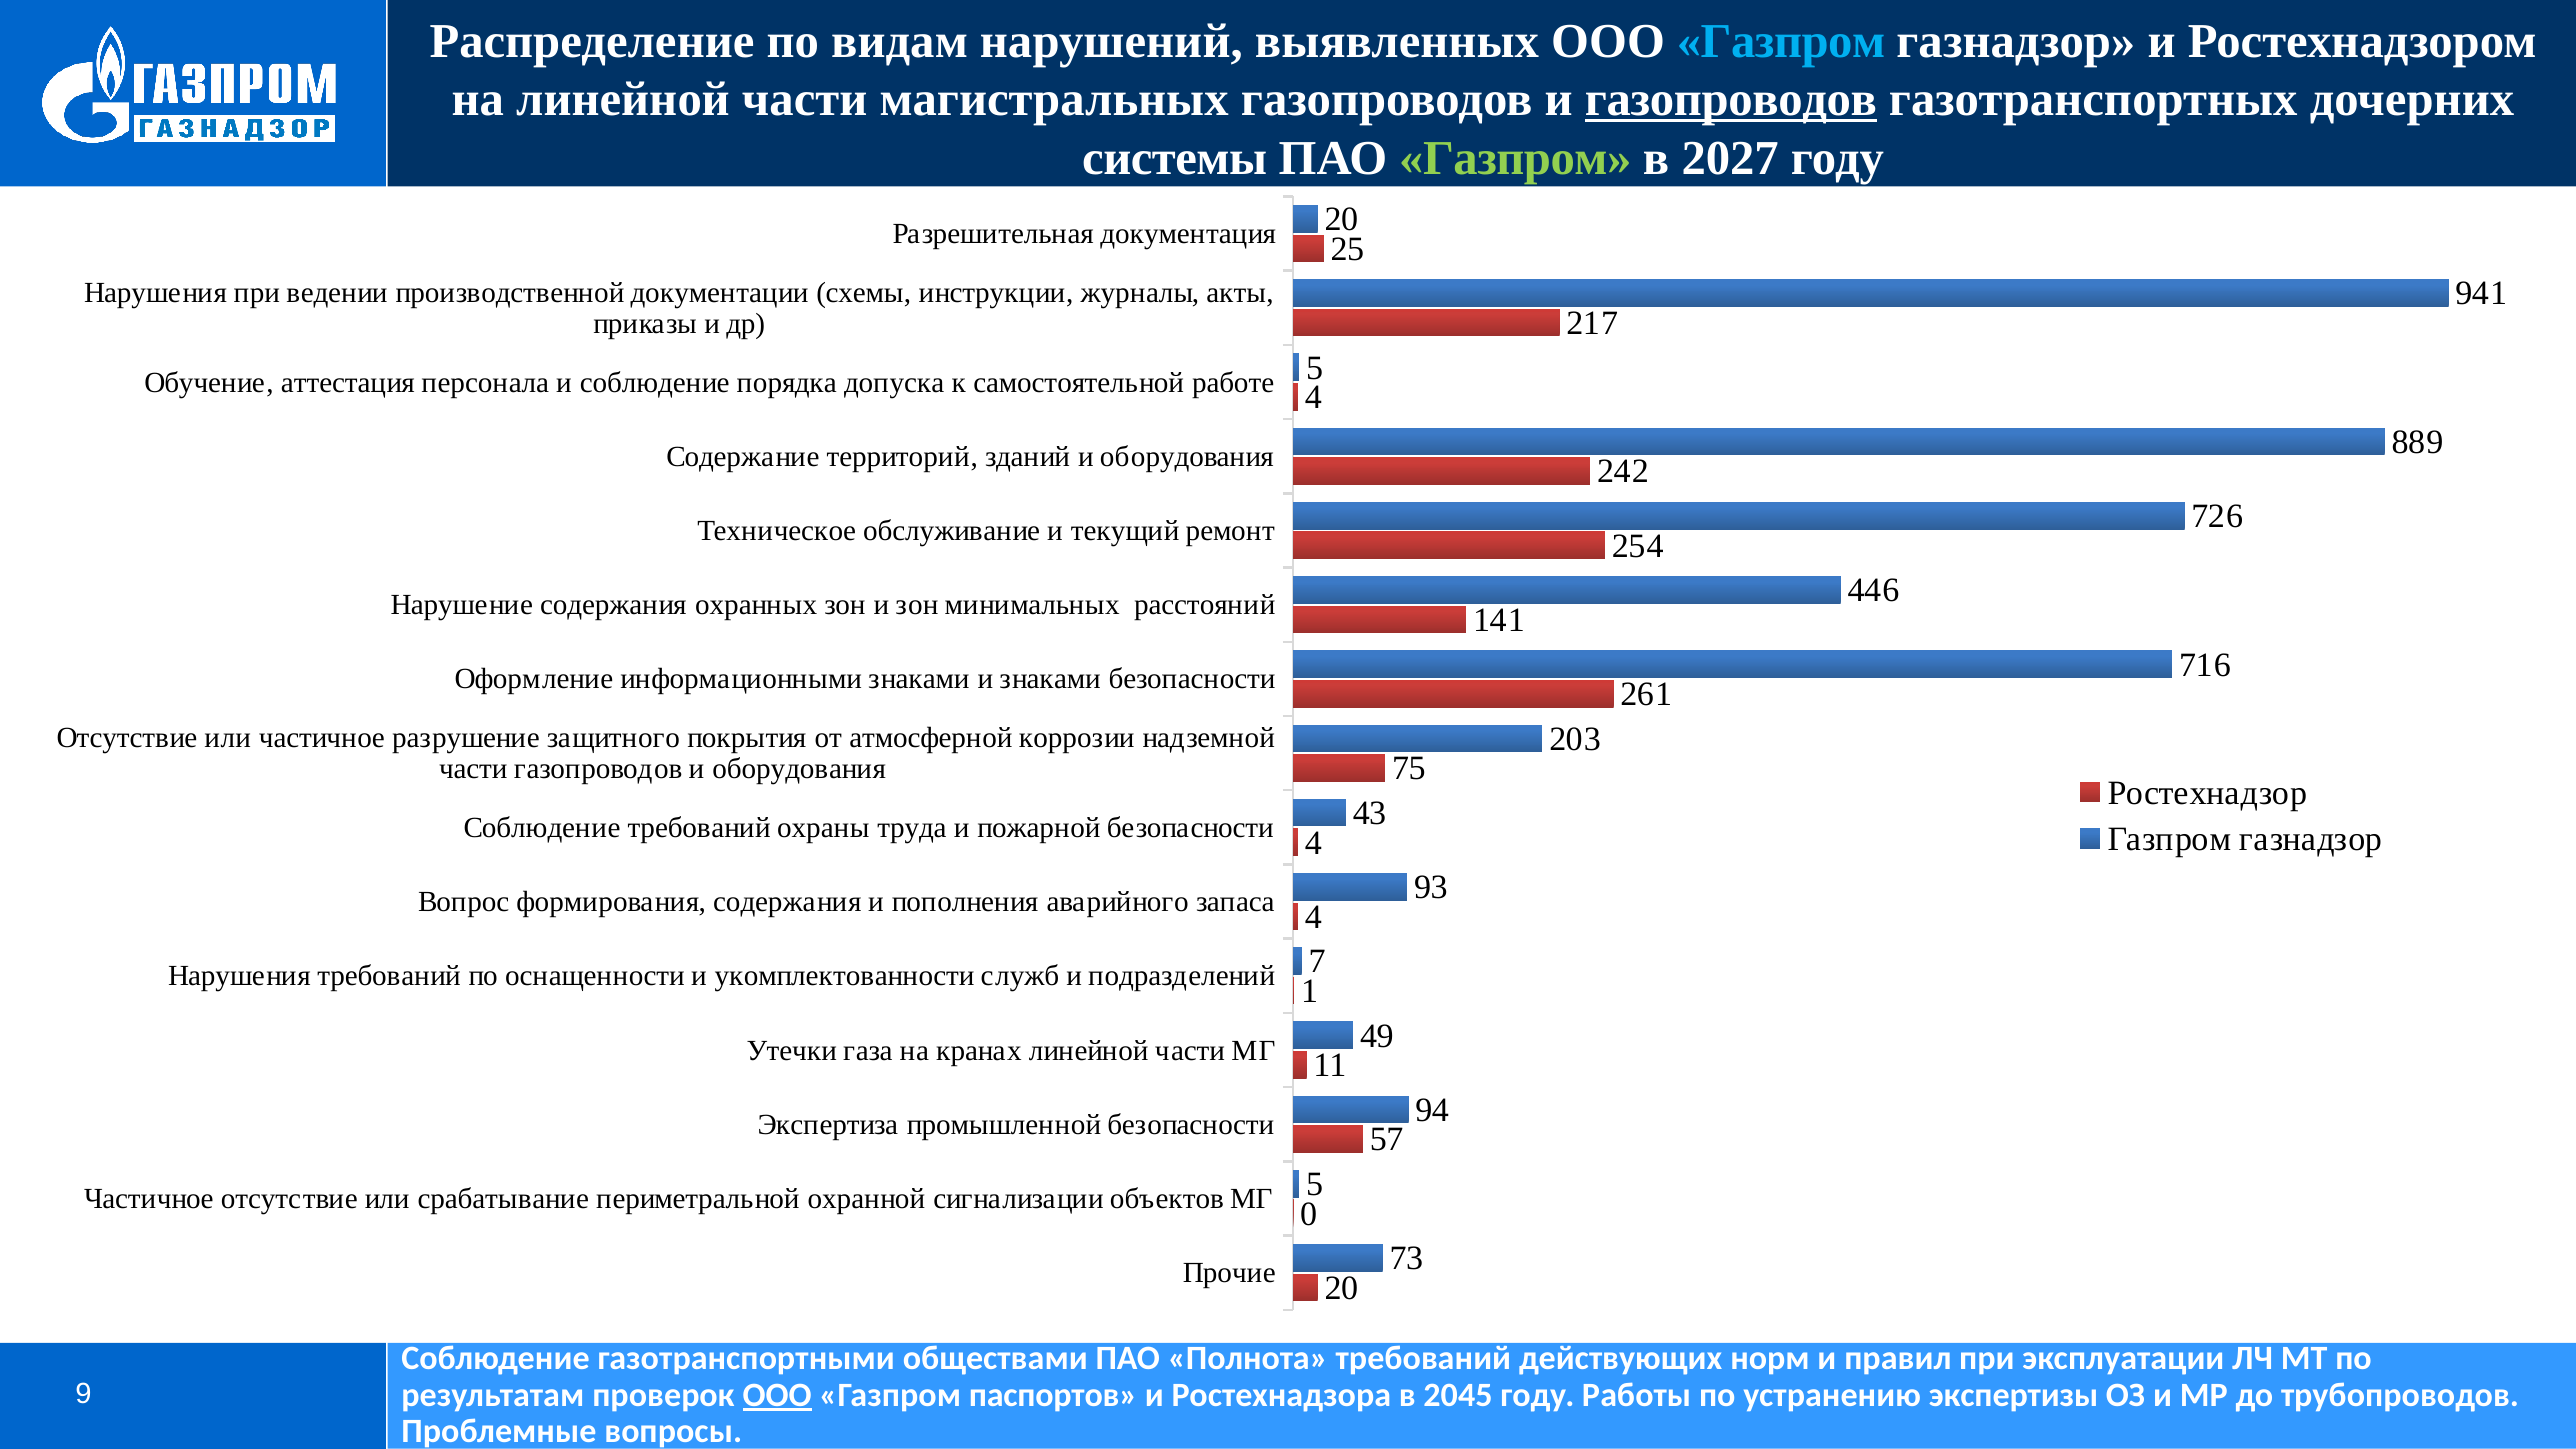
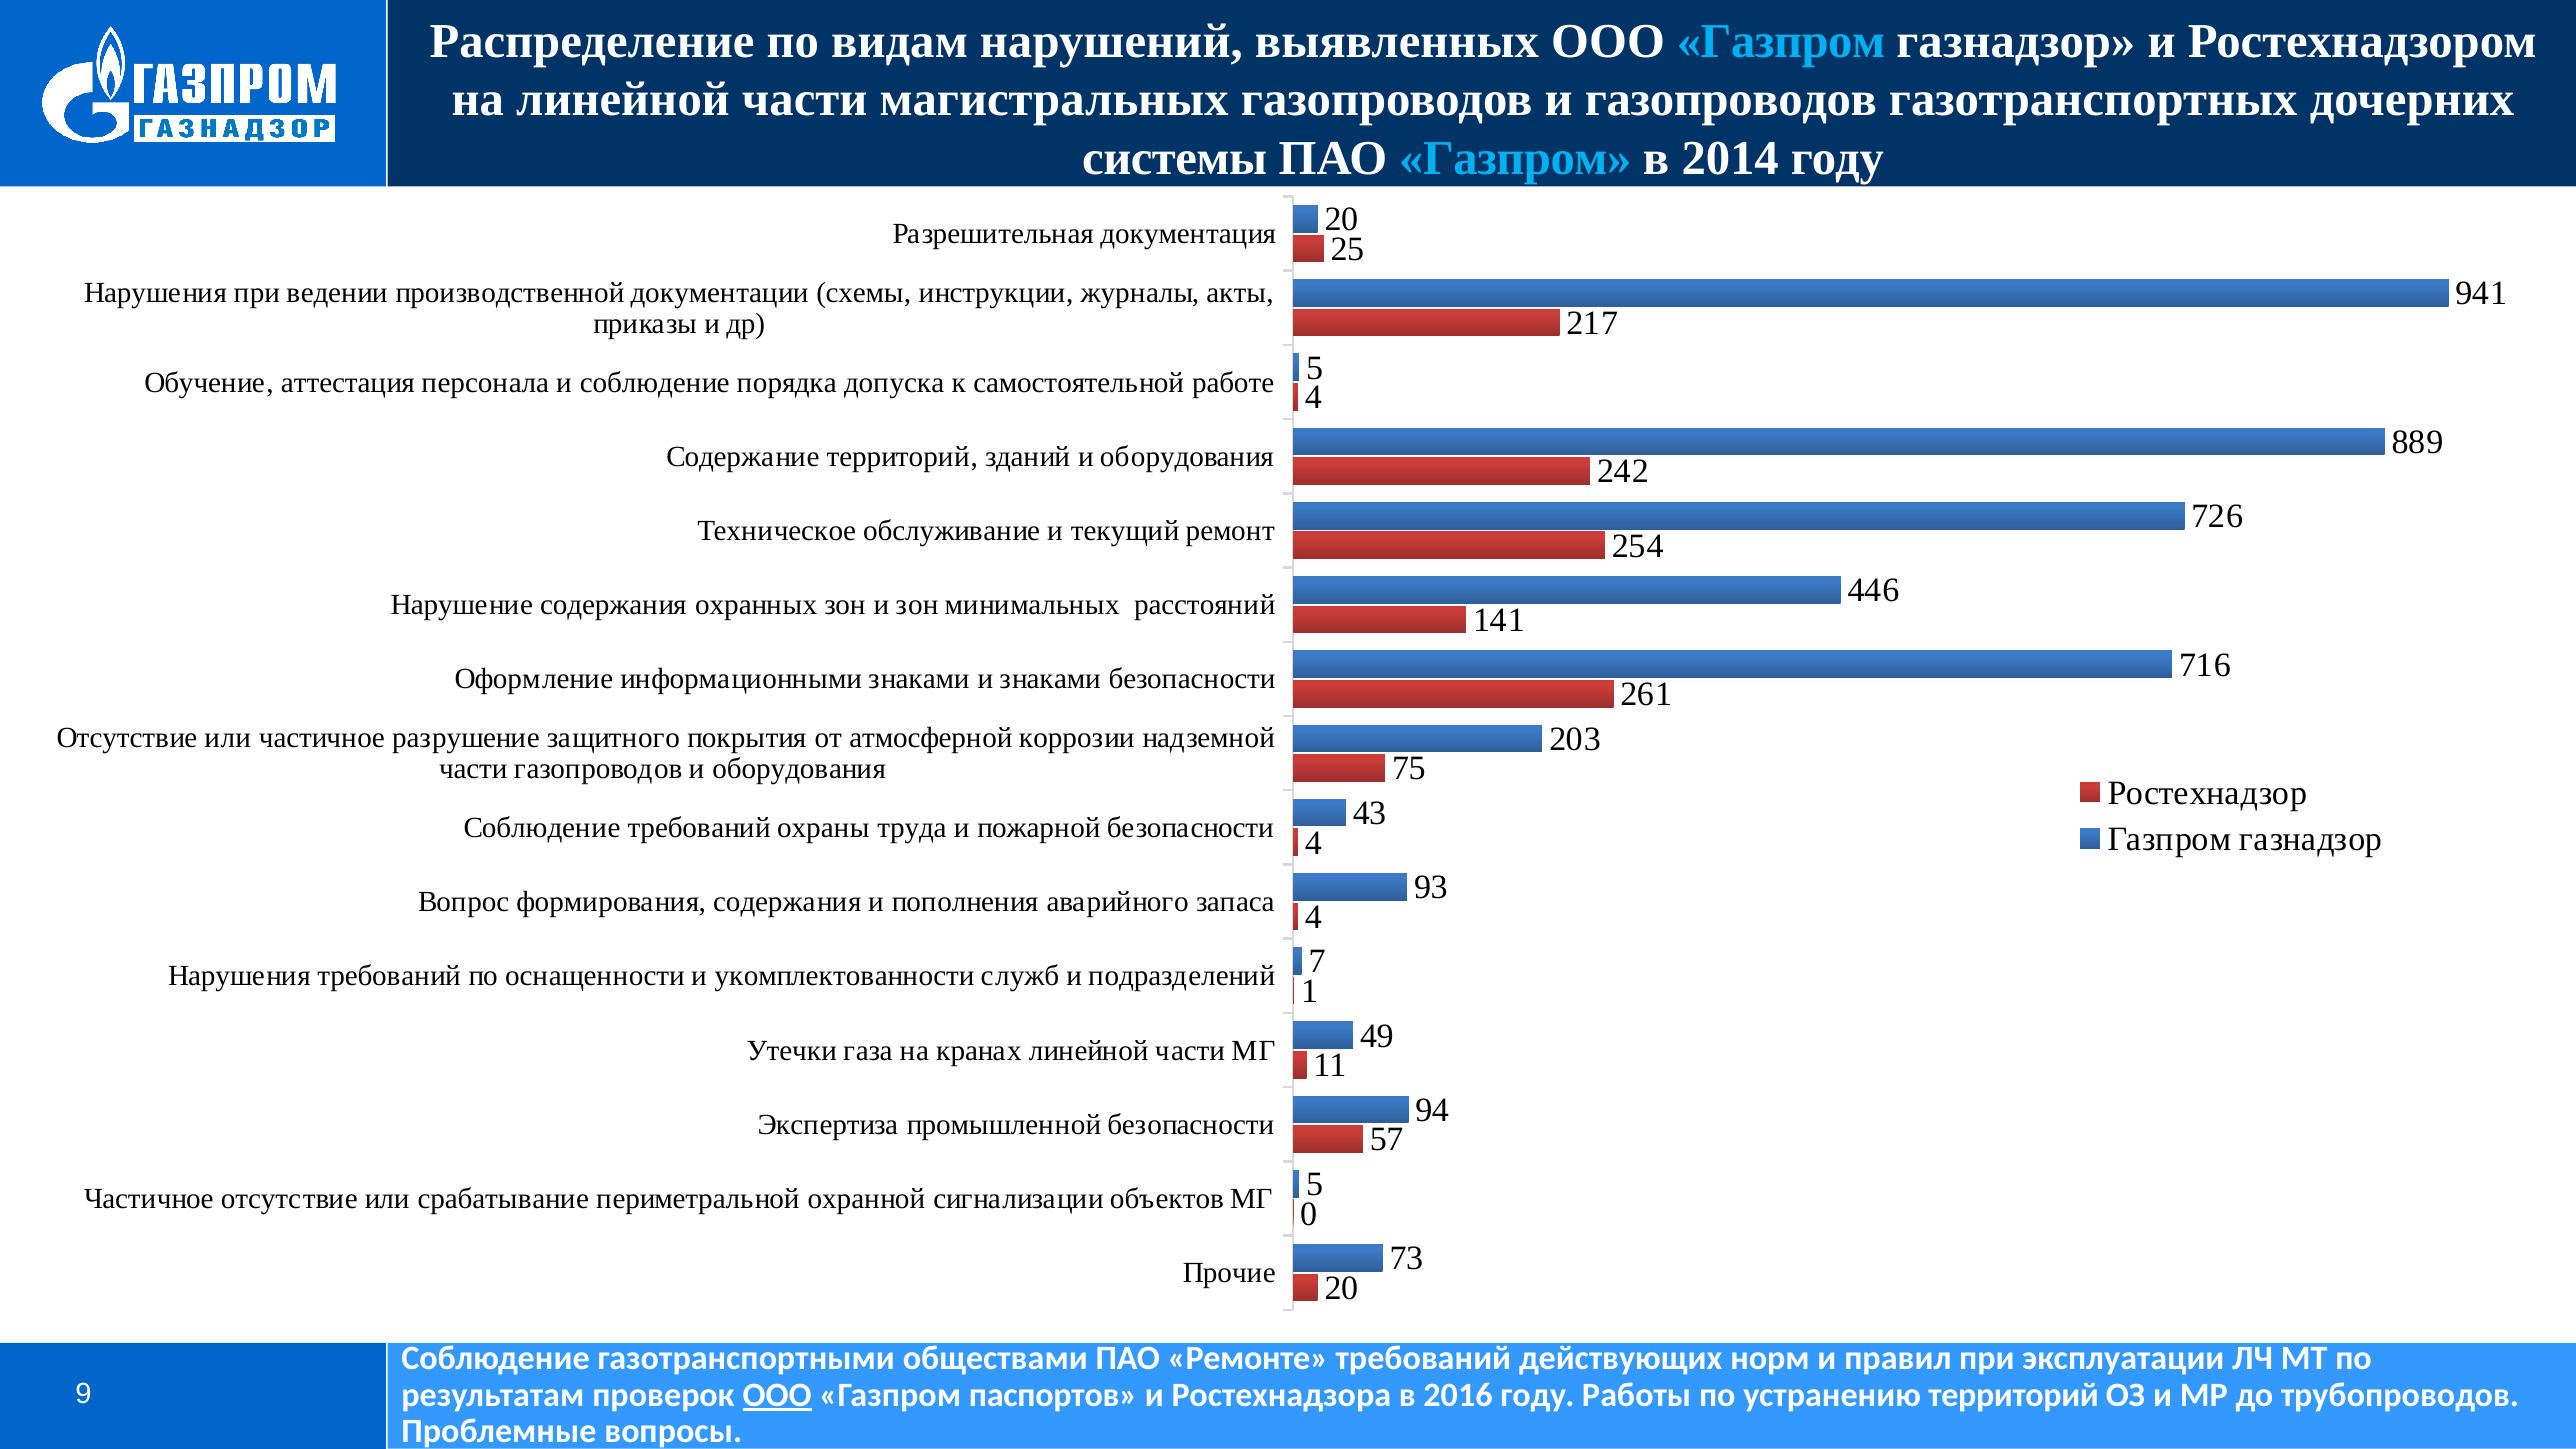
газопроводов underline: present -> none (1731, 100)
Газпром colour: light green -> light blue (1515, 158)
2027: 2027 -> 2014 (1730, 158)
Полнота: Полнота -> Ремонте (1248, 1358)
2045: 2045 -> 2016 (1458, 1395)
экспертизы: экспертизы -> территорий (2014, 1395)
